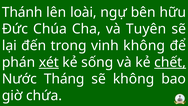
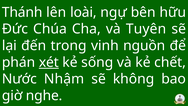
vinh không: không -> nguồn (144, 46)
chết underline: present -> none (170, 62)
Tháng: Tháng -> Nhậm (64, 79)
chứa: chứa -> nghe (44, 95)
